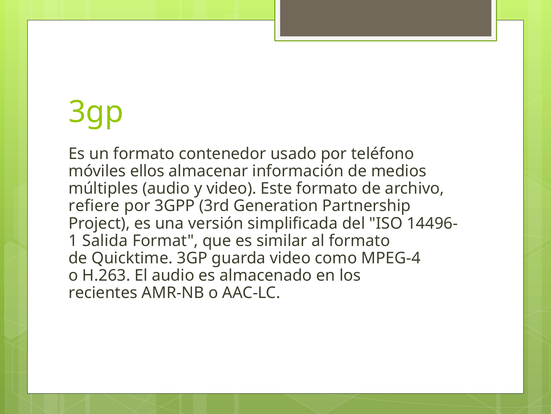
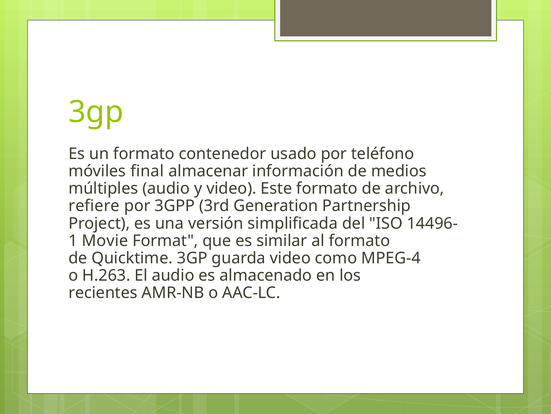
ellos: ellos -> final (147, 171)
Salida: Salida -> Movie (105, 240)
